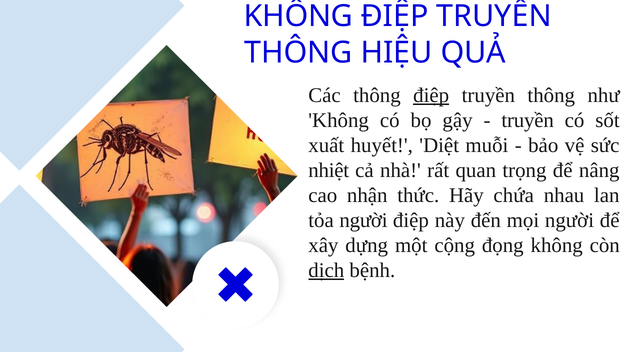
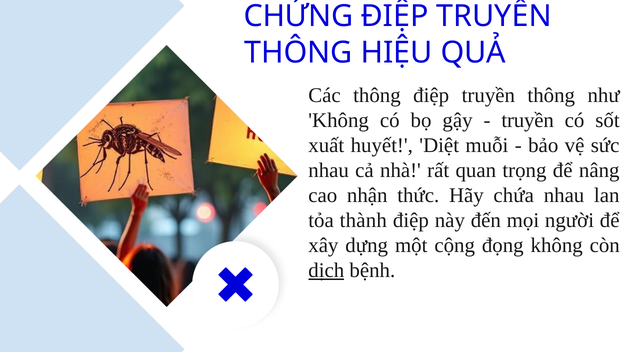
KHÔNG: KHÔNG -> CHỨNG (298, 16)
điệp underline: present -> none (431, 95)
nhiệt: nhiệt -> nhau (329, 170)
tỏa người: người -> thành (363, 220)
